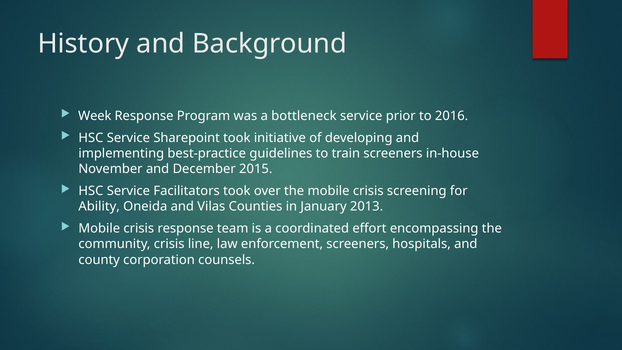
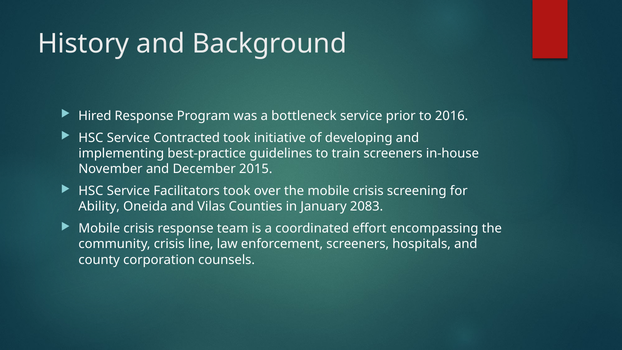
Week: Week -> Hired (95, 116)
Sharepoint: Sharepoint -> Contracted (187, 138)
2013: 2013 -> 2083 (367, 206)
